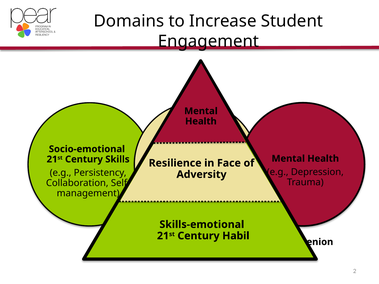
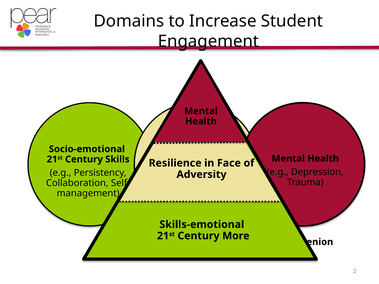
Habil: Habil -> More (236, 236)
